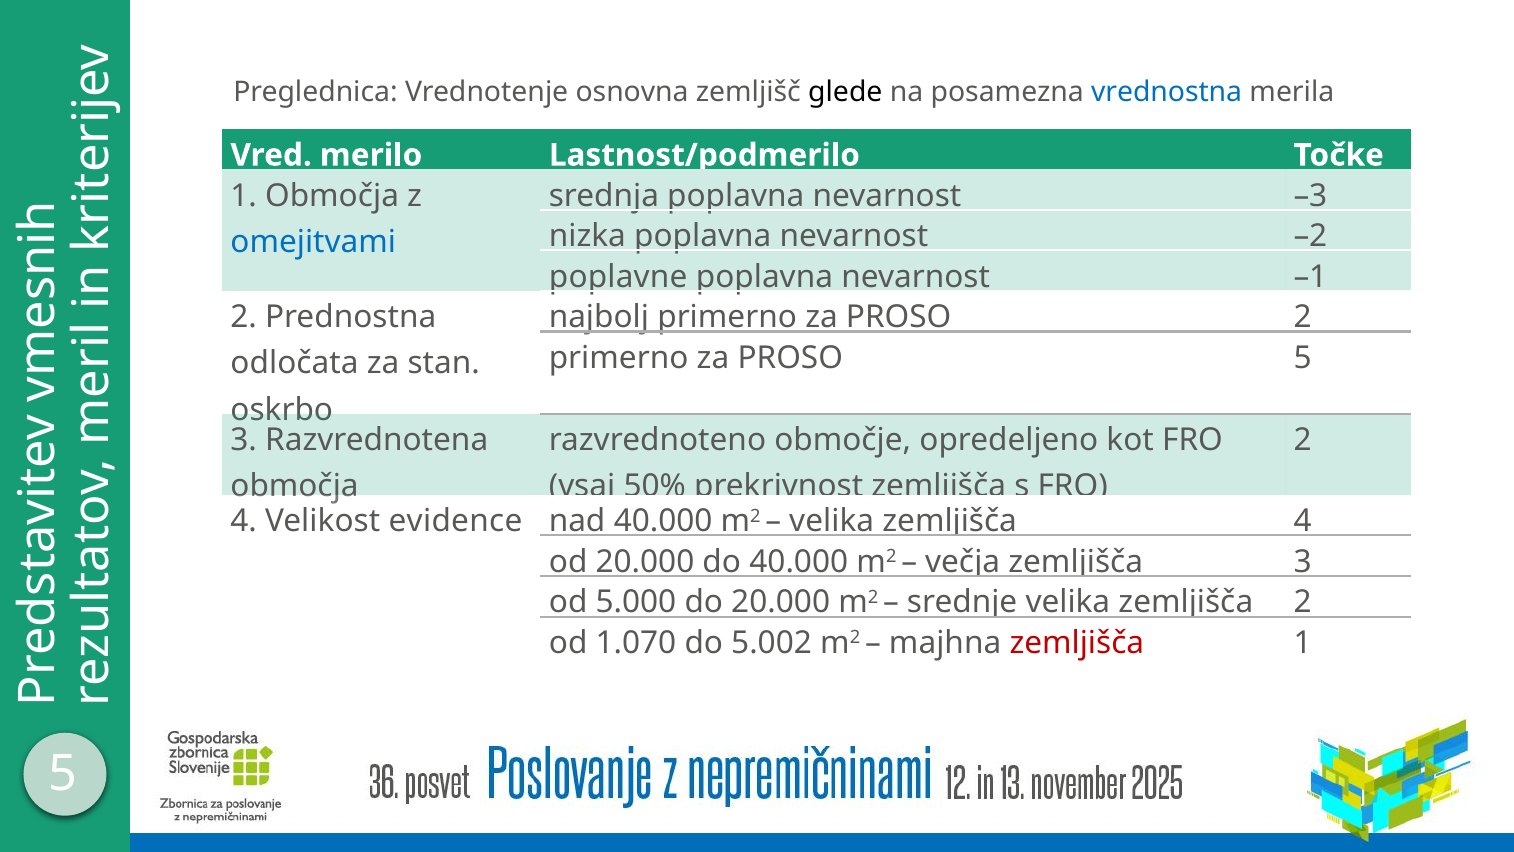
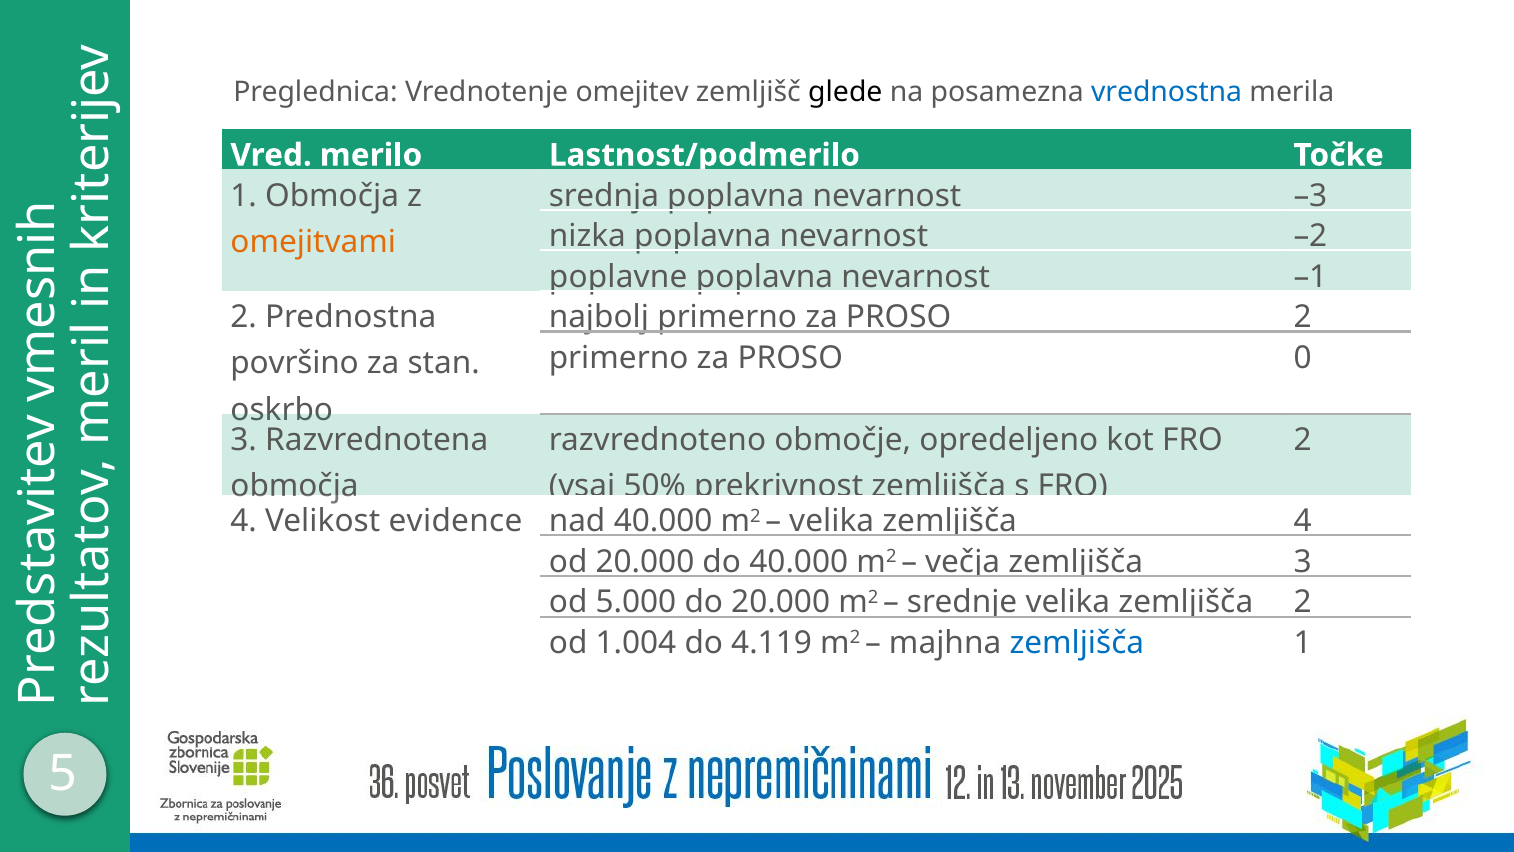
osnovna: osnovna -> omejitev (632, 92)
omejitvami colour: blue -> orange (313, 242)
PROSO 5: 5 -> 0 (1303, 358)
odločata: odločata -> površino (295, 363)
1.070: 1.070 -> 1.004 (636, 643)
5.002: 5.002 -> 4.119 (772, 643)
zemljišča colour: red -> blue (1077, 643)
